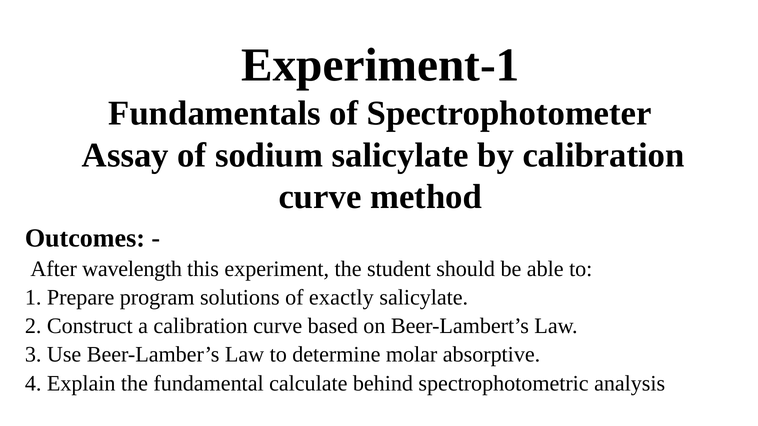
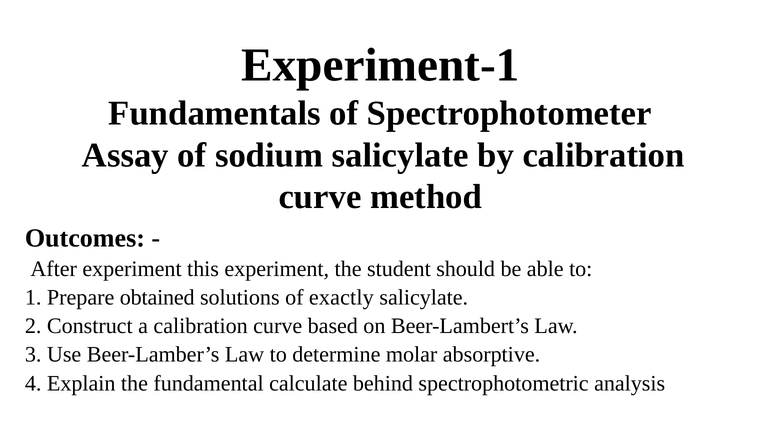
After wavelength: wavelength -> experiment (132, 269)
program: program -> obtained (157, 298)
